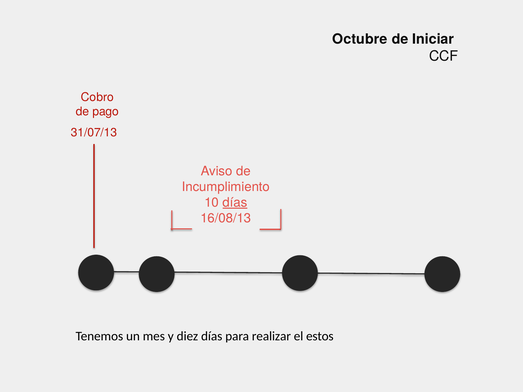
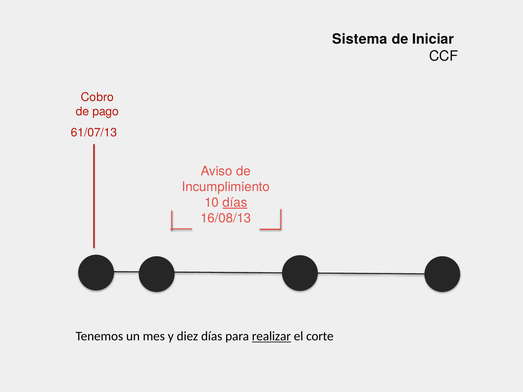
Octubre: Octubre -> Sistema (360, 39)
31/07/13: 31/07/13 -> 61/07/13 (94, 133)
realizar underline: none -> present (271, 337)
estos: estos -> corte (320, 337)
